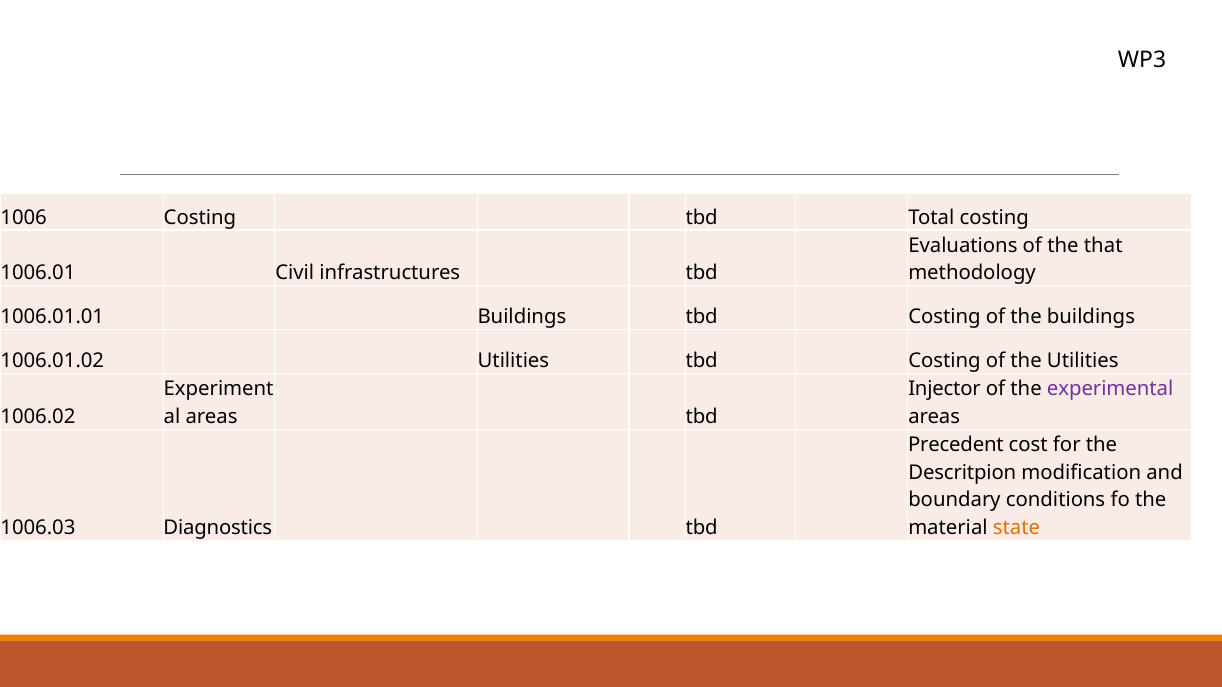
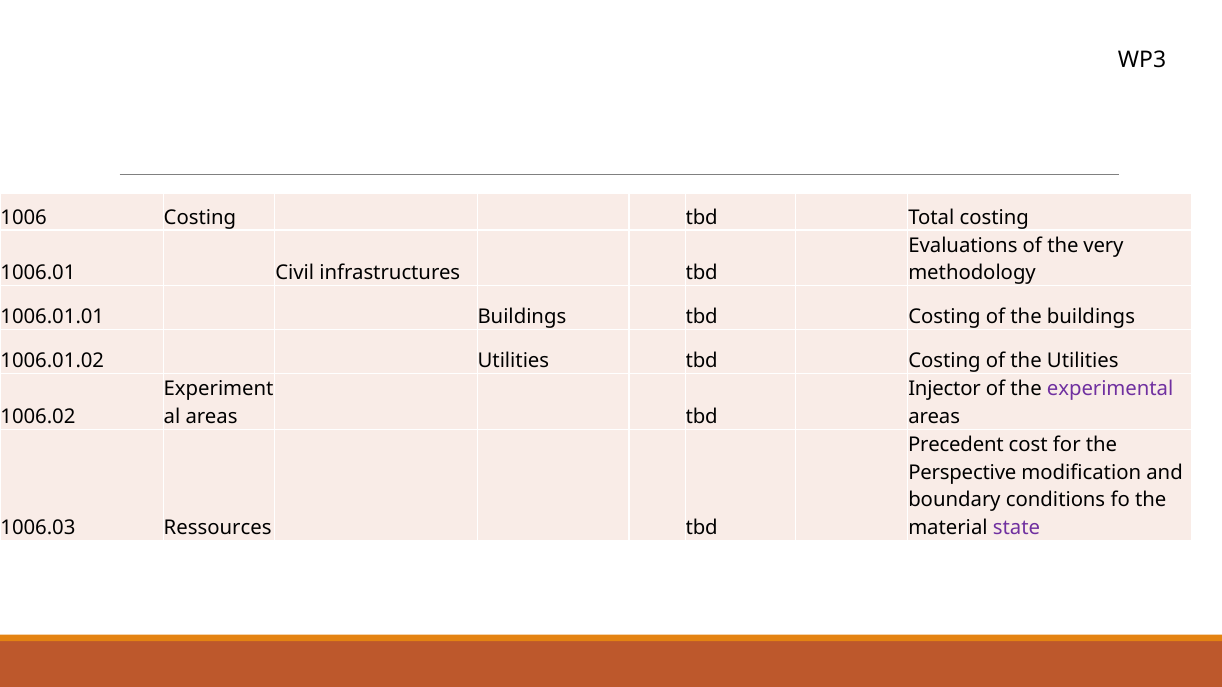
that: that -> very (1103, 246)
Descritpion: Descritpion -> Perspective (962, 473)
Diagnostics: Diagnostics -> Ressources (218, 528)
state colour: orange -> purple (1016, 528)
